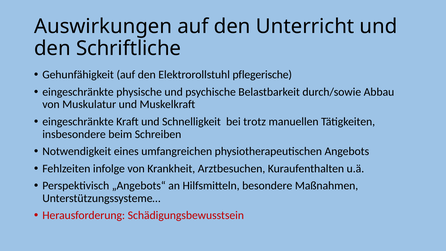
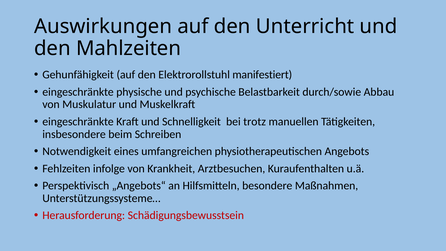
Schriftliche: Schriftliche -> Mahlzeiten (129, 48)
pflegerische: pflegerische -> manifestiert (262, 75)
